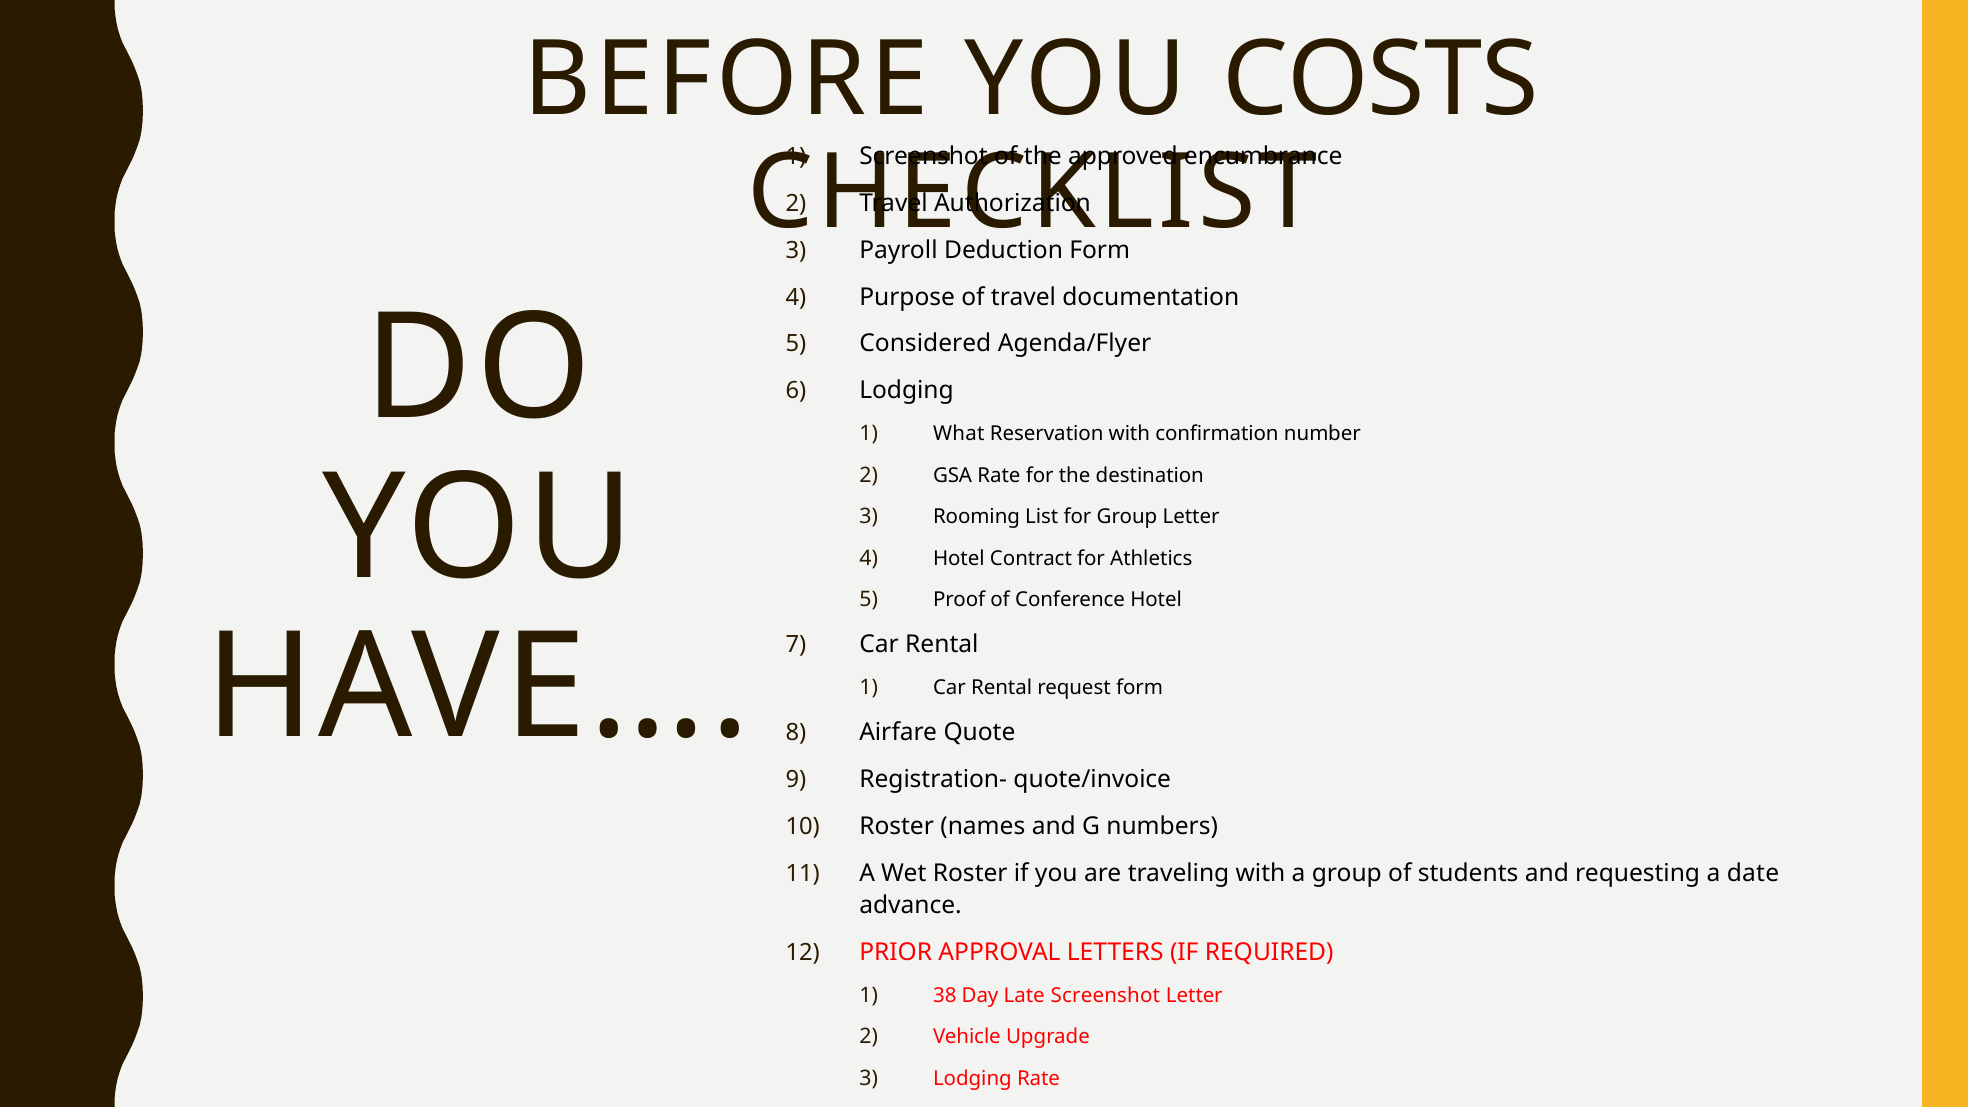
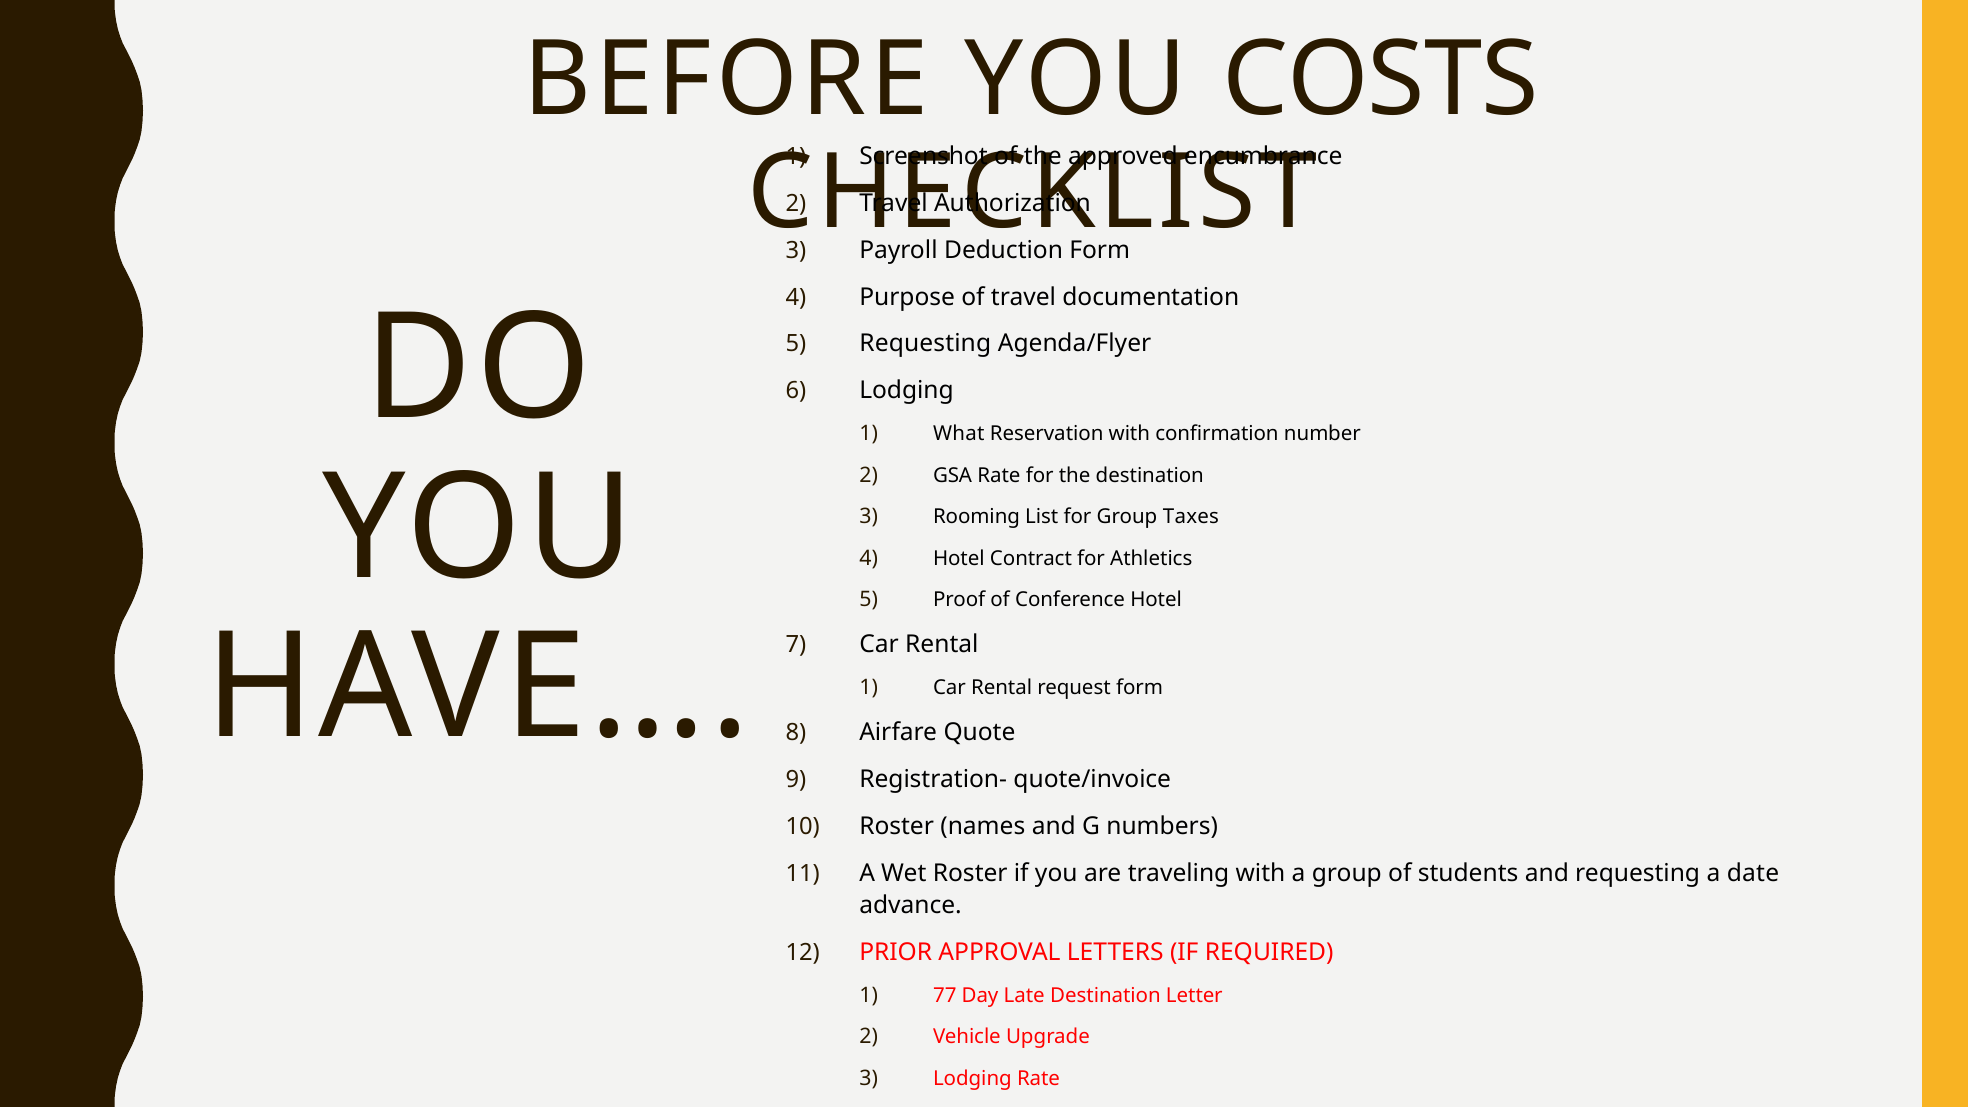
Considered: Considered -> Requesting (925, 344)
Group Letter: Letter -> Taxes (1191, 517)
38: 38 -> 77 (945, 996)
Late Screenshot: Screenshot -> Destination (1105, 996)
